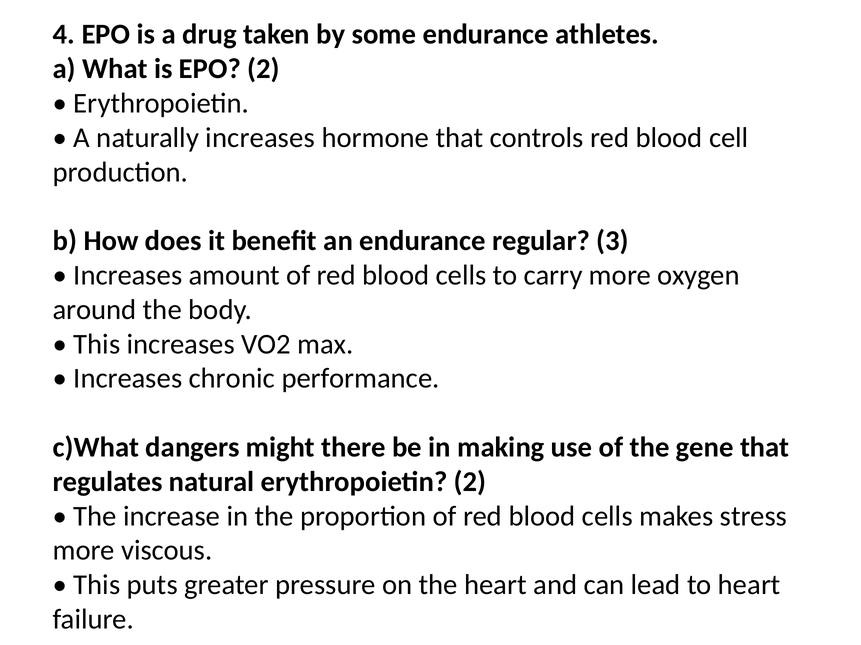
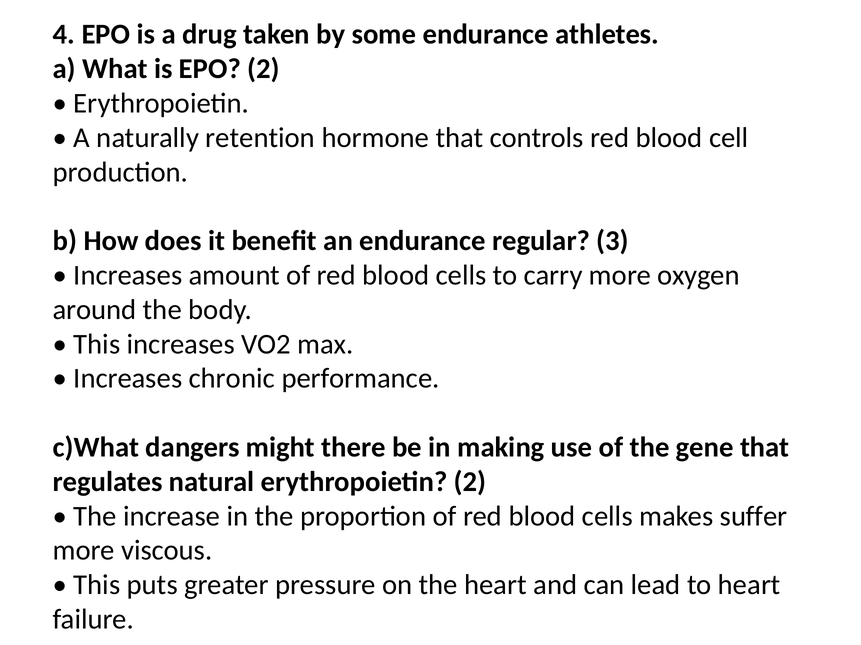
naturally increases: increases -> retention (260, 138)
stress: stress -> suffer (754, 517)
